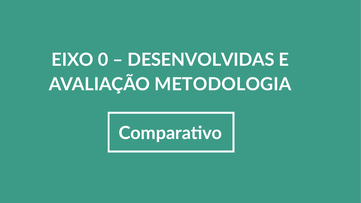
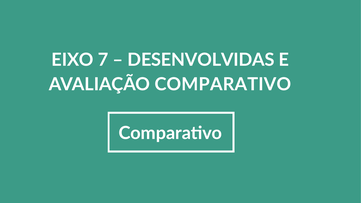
0: 0 -> 7 (103, 60)
AVALIAÇÃO METODOLOGIA: METODOLOGIA -> COMPARATIVO (223, 84)
